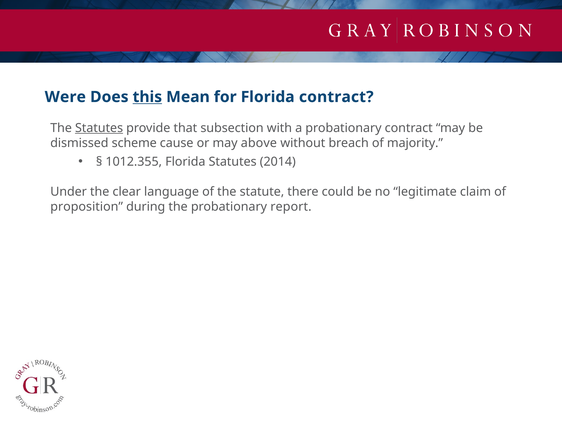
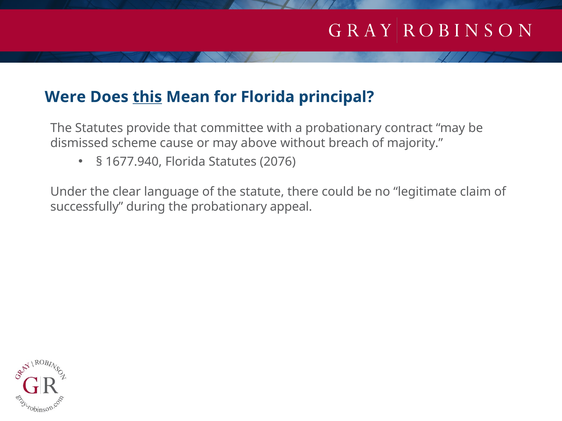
Florida contract: contract -> principal (336, 97)
Statutes underline: present -> none (99, 128)
subsection: subsection -> committee (232, 128)
1012.355: 1012.355 -> 1677.940 (134, 162)
2014: 2014 -> 2076 (278, 162)
proposition: proposition -> successfully (87, 207)
report: report -> appeal (291, 207)
